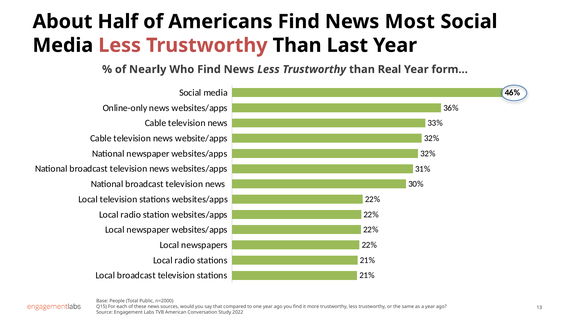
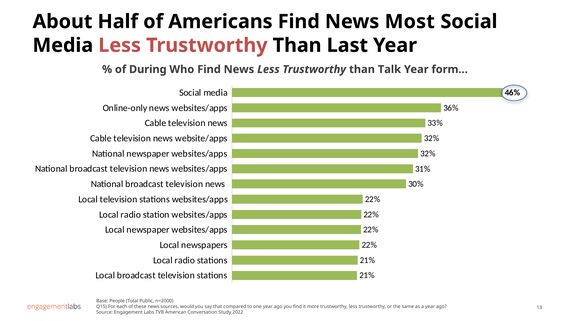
Nearly: Nearly -> During (148, 69)
Real: Real -> Talk (389, 69)
